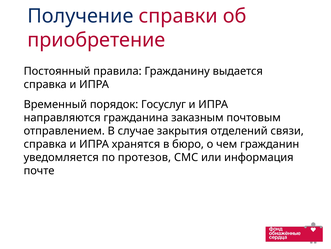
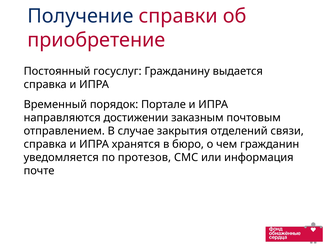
правила: правила -> госуслуг (117, 71)
Госуслуг: Госуслуг -> Портале (163, 104)
гражданина: гражданина -> достижении (136, 117)
